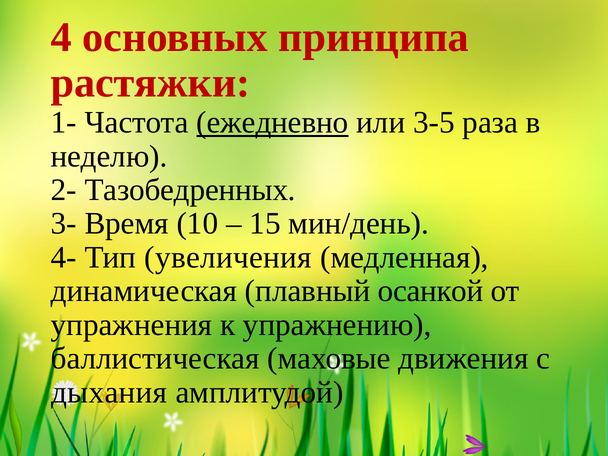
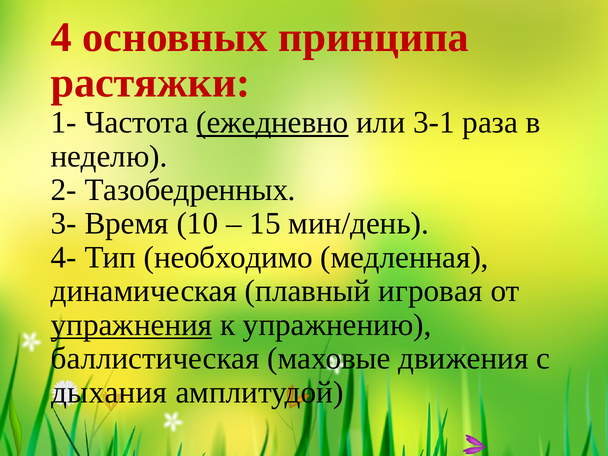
3-5: 3-5 -> 3-1 (434, 122)
увеличения: увеличения -> необходимо (228, 257)
осанкой: осанкой -> игровая (430, 291)
упражнения underline: none -> present (132, 325)
